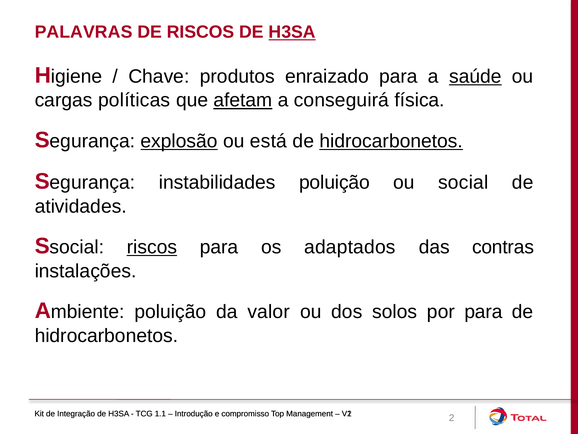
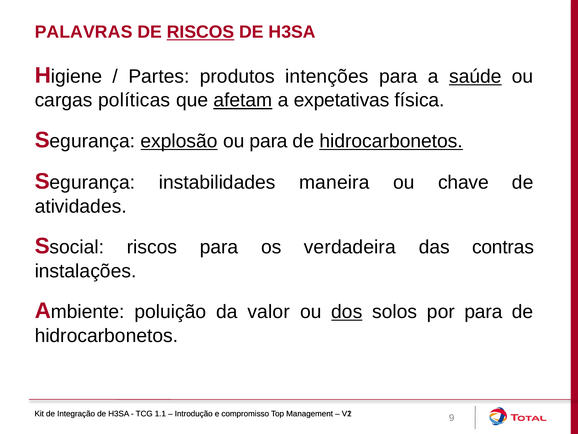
RISCOS underline: none -> present (201, 32)
H3SA underline: present -> none (292, 32)
Chave: Chave -> Partes (159, 76)
enraizado: enraizado -> intenções (327, 76)
conseguirá: conseguirá -> expetativas (342, 100)
ou está: está -> para (269, 141)
instabilidades poluição: poluição -> maneira (334, 182)
ou social: social -> chave (463, 182)
riscos underline: present -> none (152, 247)
adaptados: adaptados -> verdadeira (350, 247)
dos underline: none -> present (347, 312)
2: 2 -> 9 (452, 417)
